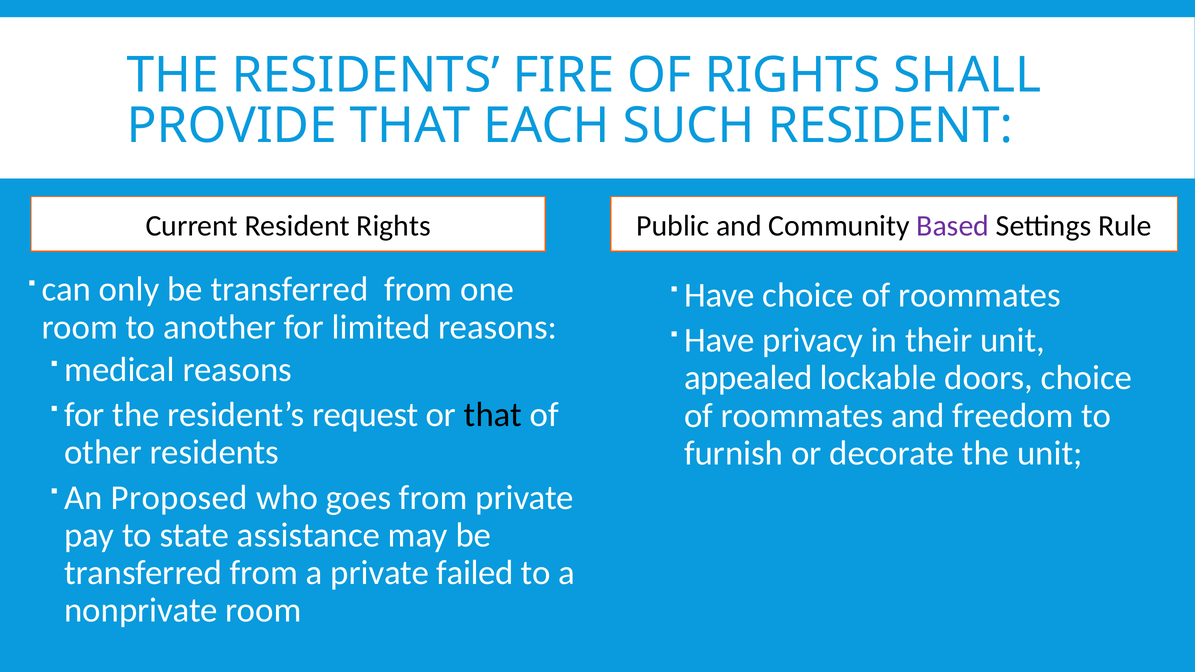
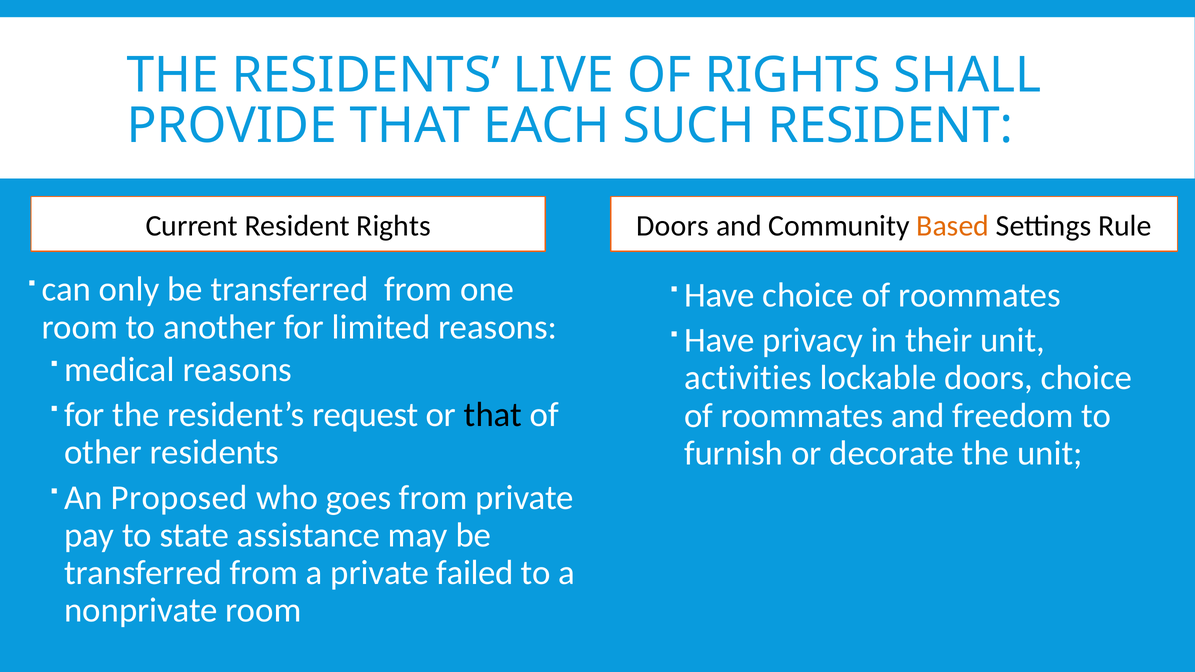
FIRE: FIRE -> LIVE (563, 75)
Rights Public: Public -> Doors (673, 226)
Based colour: purple -> orange (953, 226)
appealed: appealed -> activities (748, 378)
